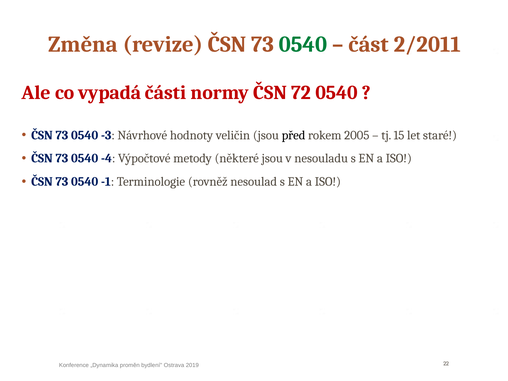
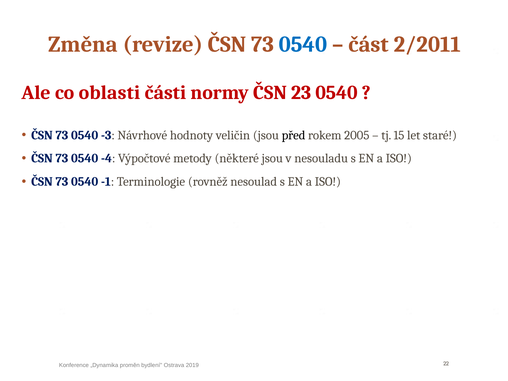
0540 colour: green -> blue (303, 44)
vypadá: vypadá -> oblasti (109, 92)
72: 72 -> 23 (301, 92)
